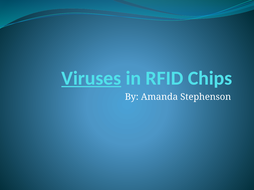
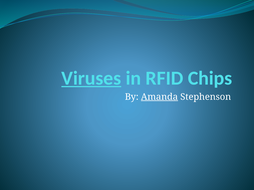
Amanda underline: none -> present (159, 97)
